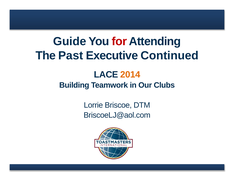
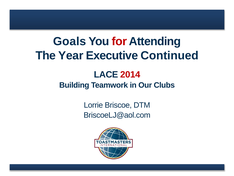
Guide: Guide -> Goals (70, 41)
Past: Past -> Year (71, 55)
2014 colour: orange -> red (130, 74)
